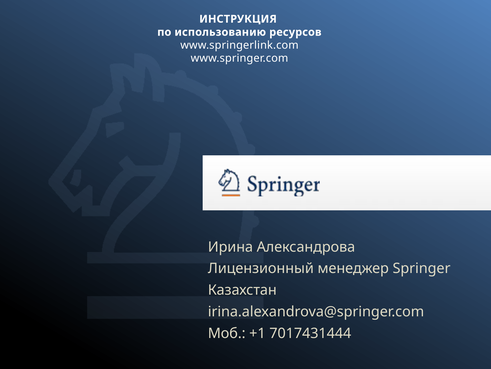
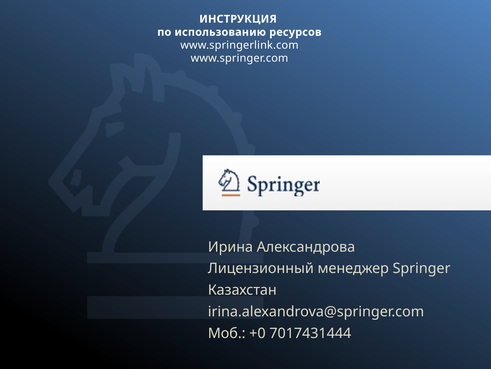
+1: +1 -> +0 (257, 333)
